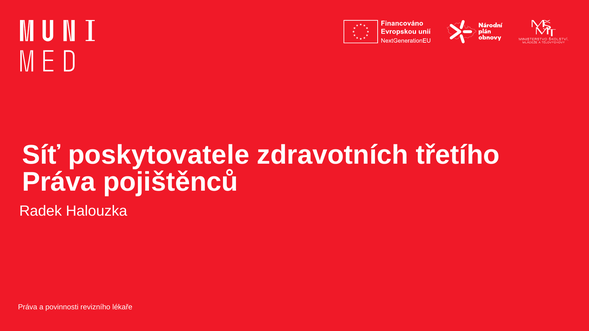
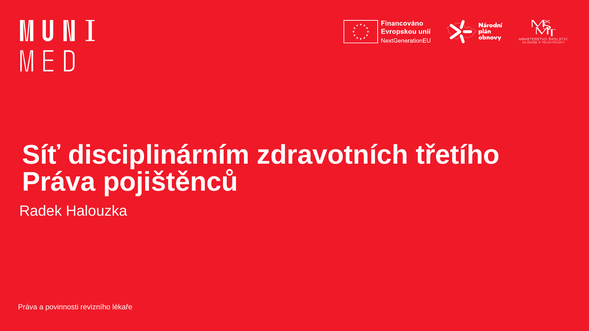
poskytovatele: poskytovatele -> disciplinárním (159, 155)
